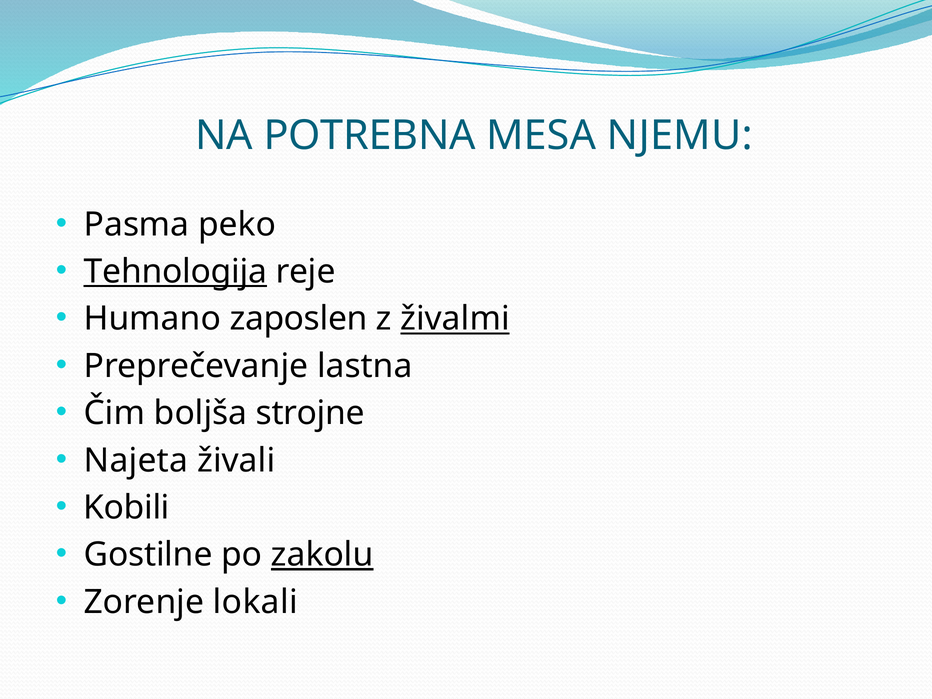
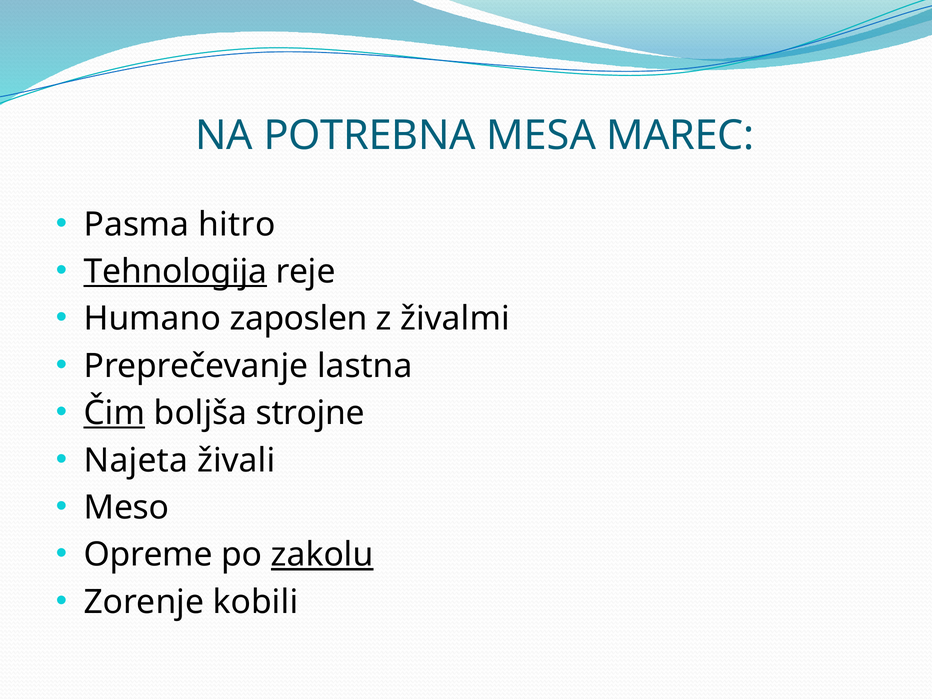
NJEMU: NJEMU -> MAREC (680, 136)
peko: peko -> hitro (237, 224)
živalmi underline: present -> none (455, 319)
Čim underline: none -> present (114, 413)
Kobili: Kobili -> Meso (126, 508)
Gostilne: Gostilne -> Opreme (148, 555)
lokali: lokali -> kobili (255, 602)
